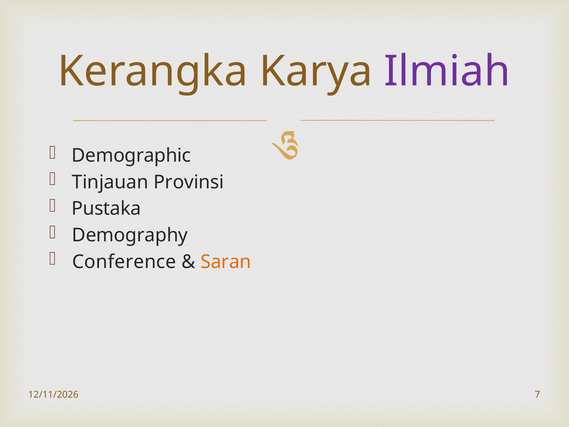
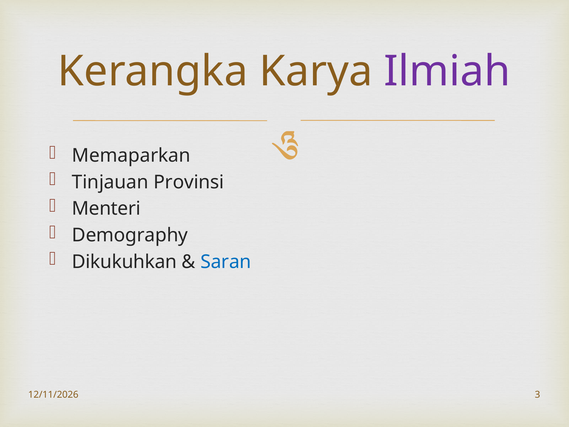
Demographic: Demographic -> Memaparkan (131, 155)
Pustaka: Pustaka -> Menteri (106, 209)
Conference: Conference -> Dikukuhkan (124, 262)
Saran colour: orange -> blue (226, 262)
7: 7 -> 3 (538, 395)
